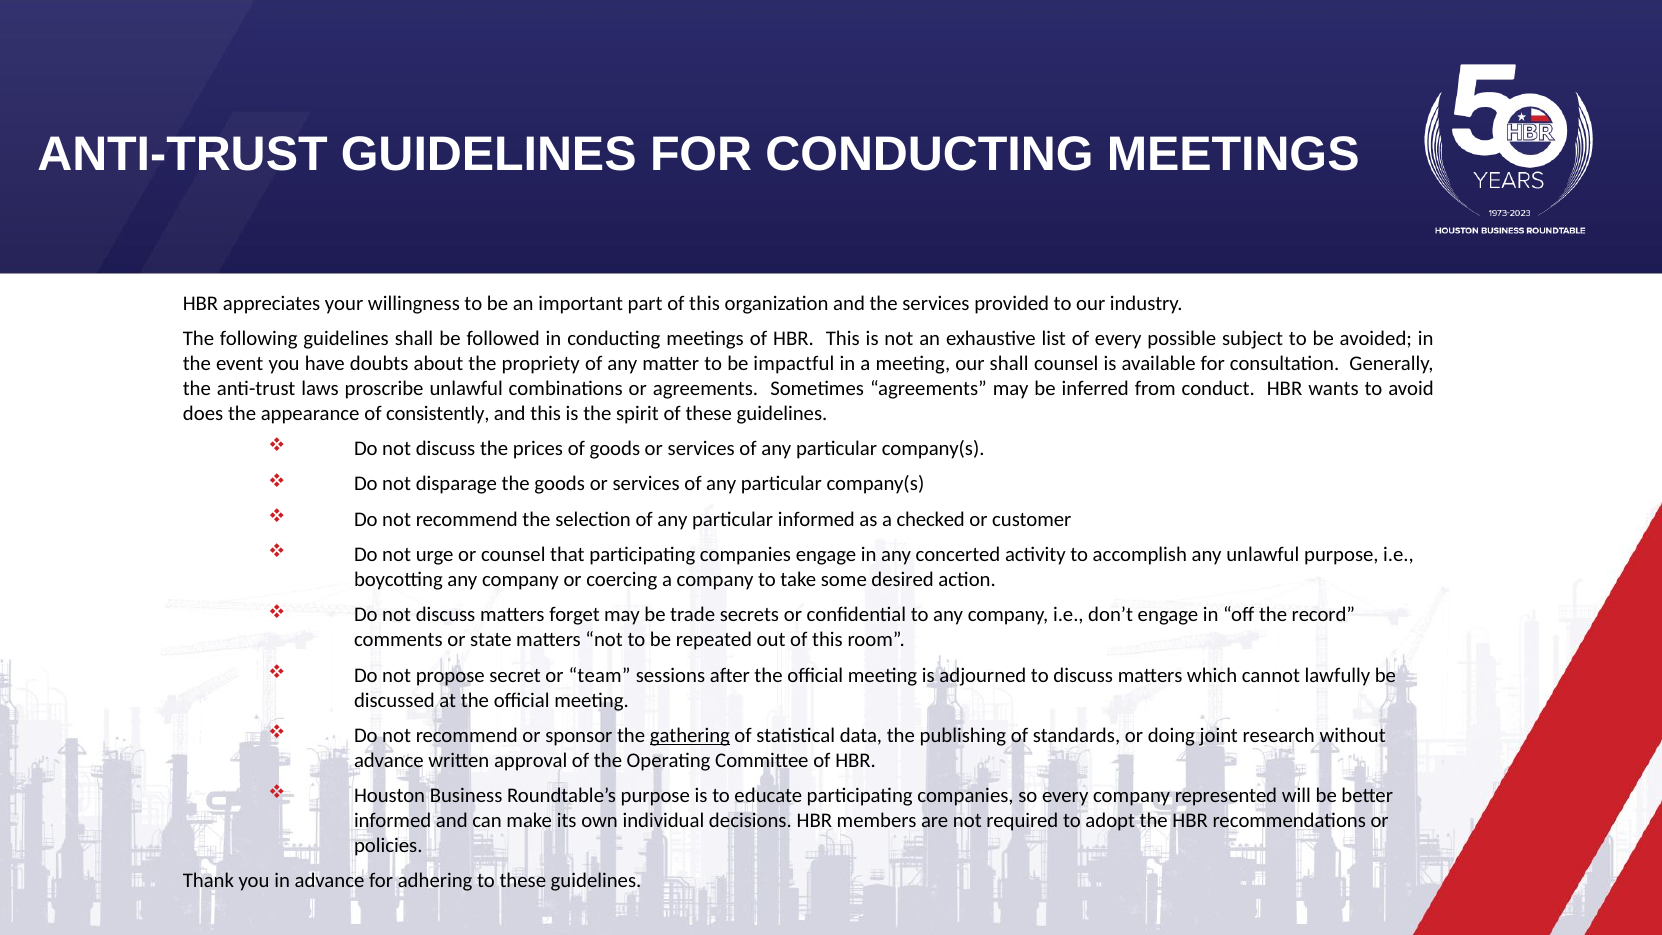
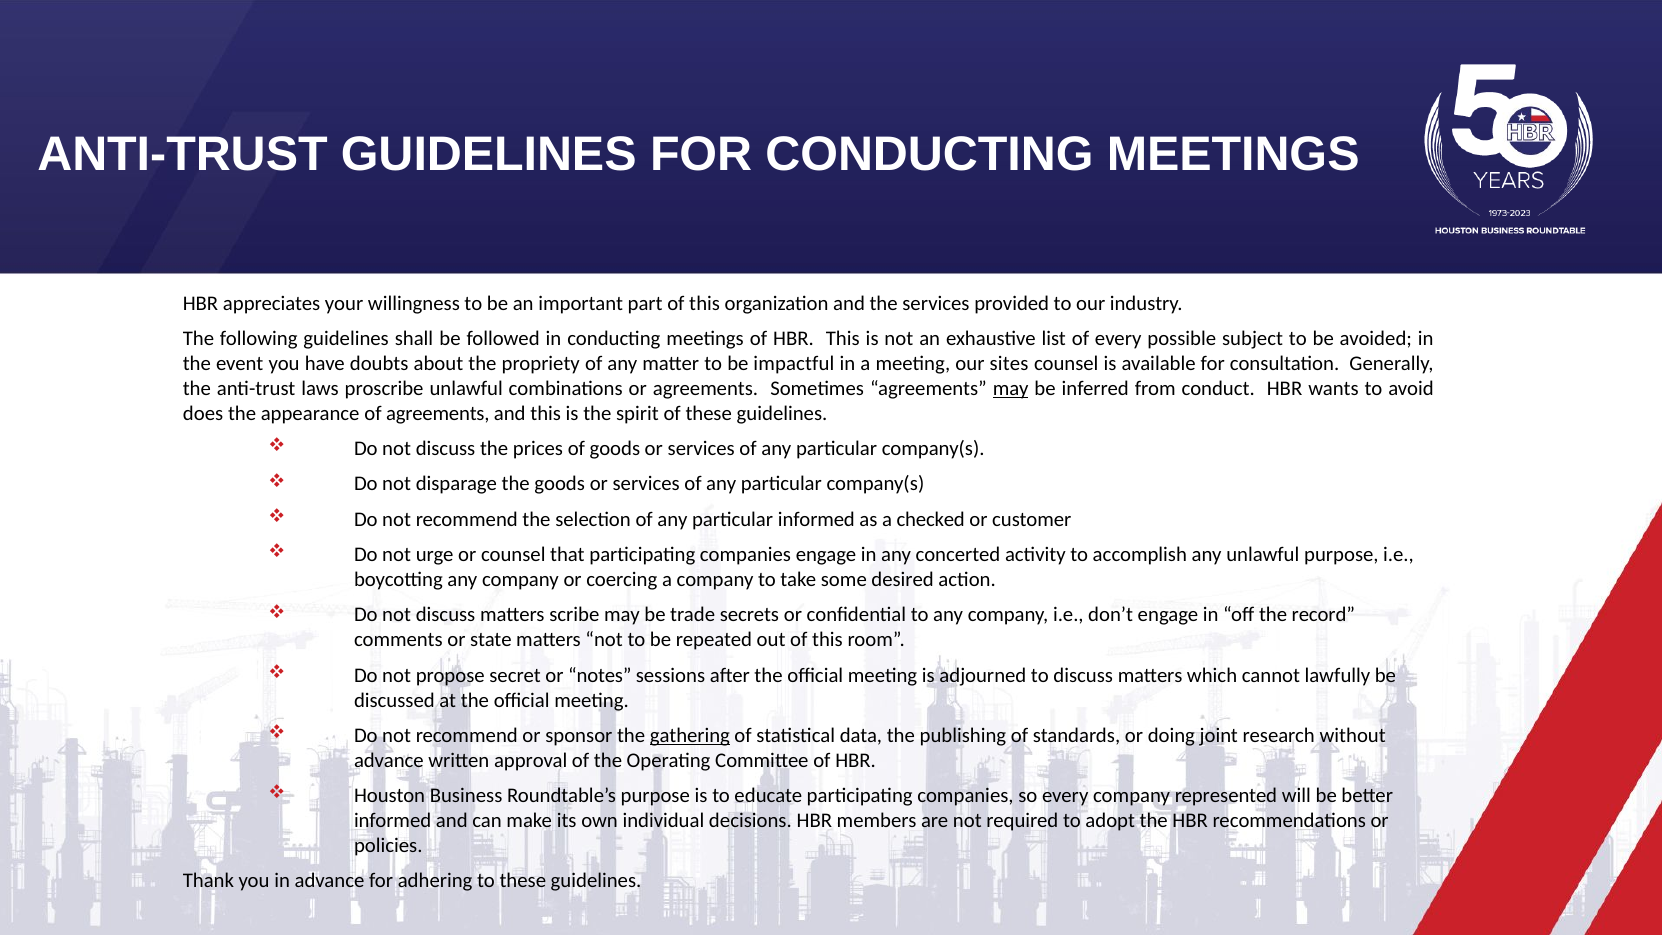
our shall: shall -> sites (1009, 363)
may underline: none -> present (1011, 388)
of consistently: consistently -> agreements (438, 413)
forget: forget -> scribe (574, 615)
team: team -> notes (600, 675)
